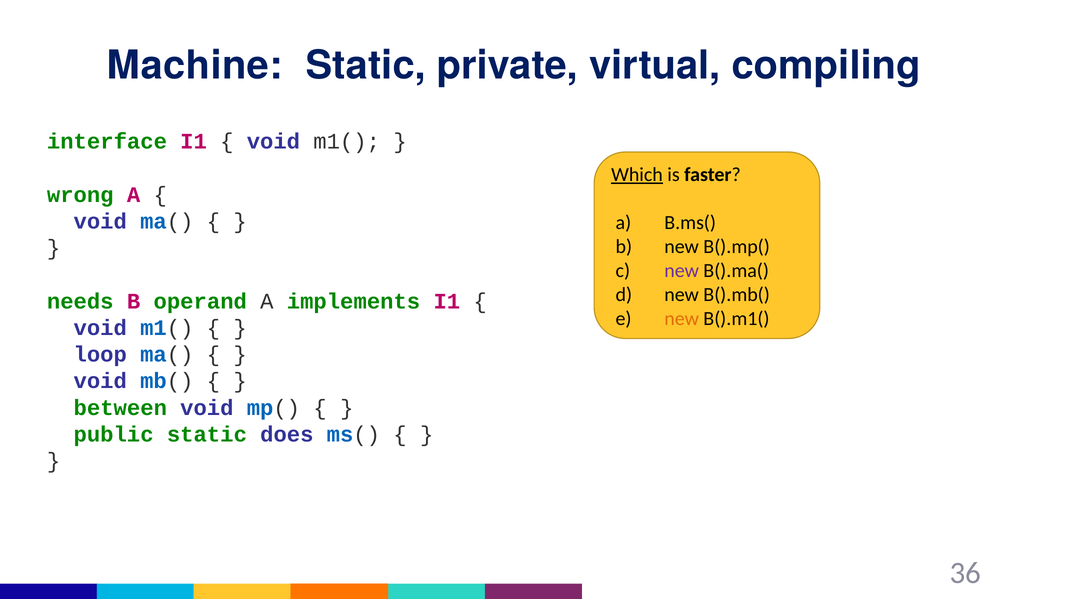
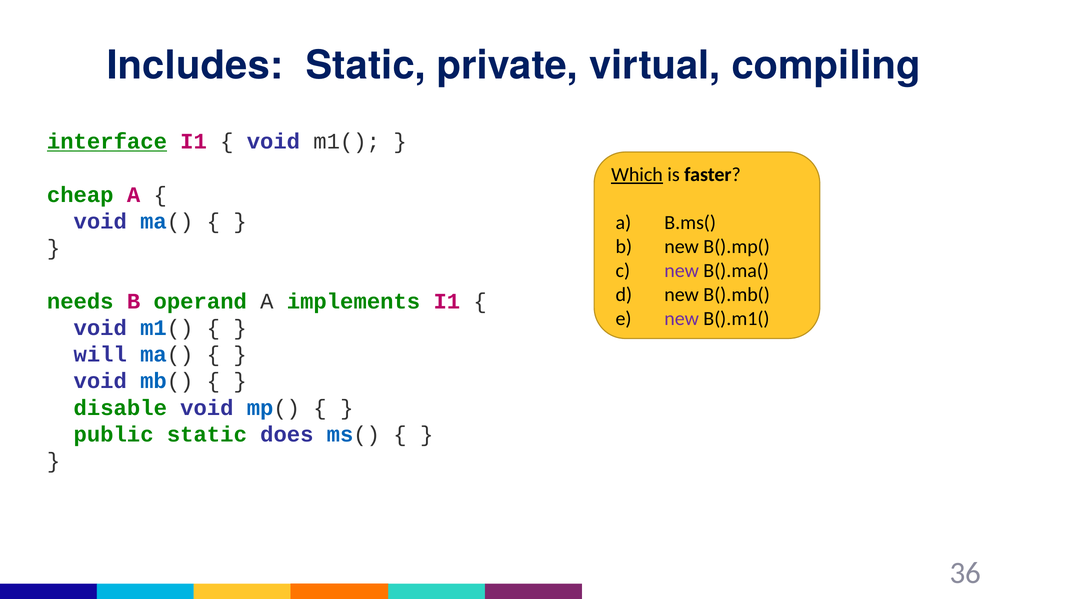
Machine: Machine -> Includes (195, 66)
interface underline: none -> present (107, 141)
wrong: wrong -> cheap (80, 195)
new colour: orange -> purple (682, 319)
loop: loop -> will (100, 355)
between: between -> disable (120, 408)
